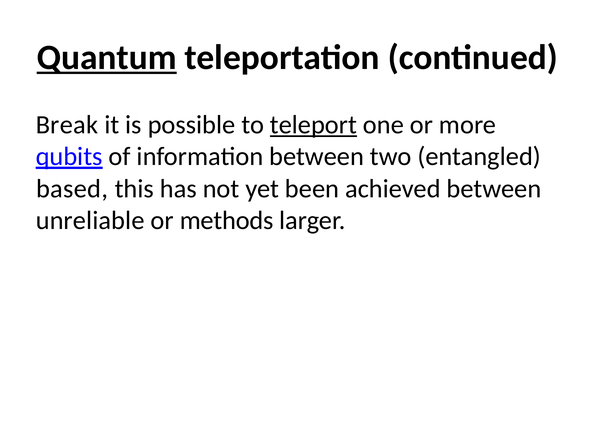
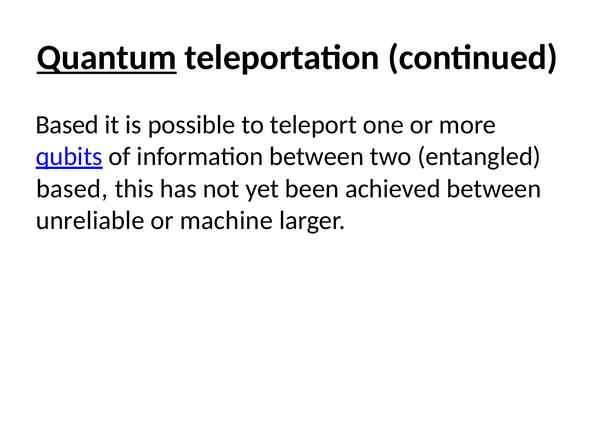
Break: Break -> Based (67, 125)
teleport underline: present -> none (313, 125)
methods: methods -> machine (226, 221)
